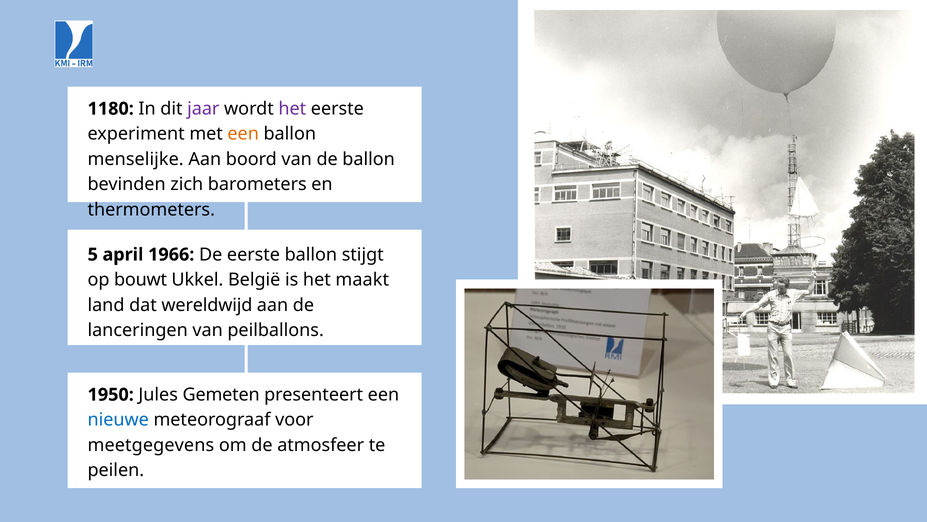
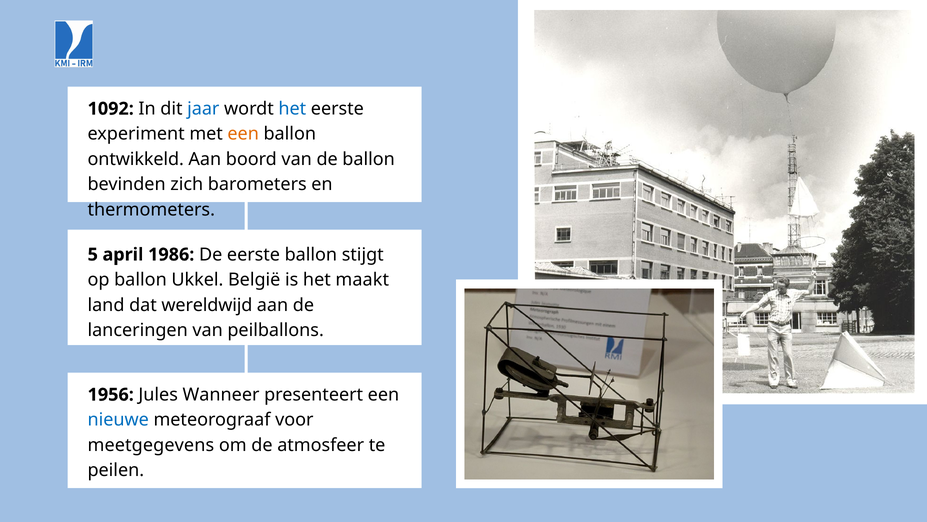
1180: 1180 -> 1092 (111, 109)
jaar colour: purple -> blue (203, 109)
het colour: purple -> blue (292, 109)
menselijke: menselijke -> ontwikkeld (136, 159)
1966: 1966 -> 1986 (171, 254)
op bouwt: bouwt -> ballon (140, 280)
1950: 1950 -> 1956 (111, 394)
Gemeten: Gemeten -> Wanneer (221, 394)
